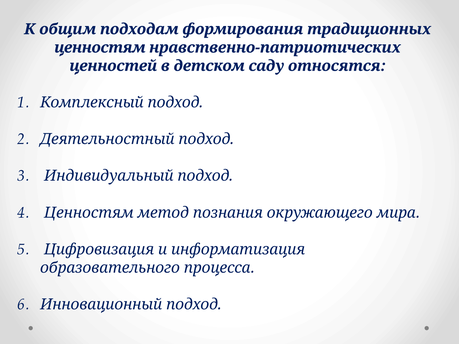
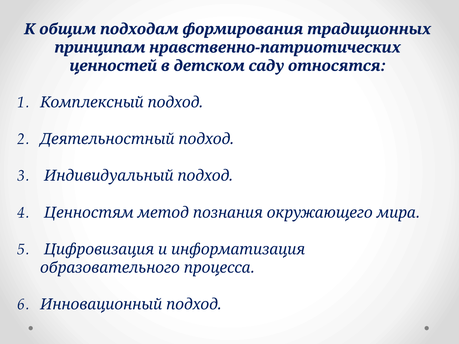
ценностям: ценностям -> принципам (100, 48)
